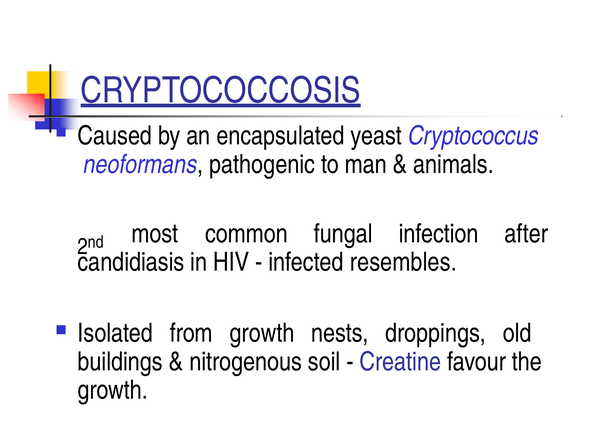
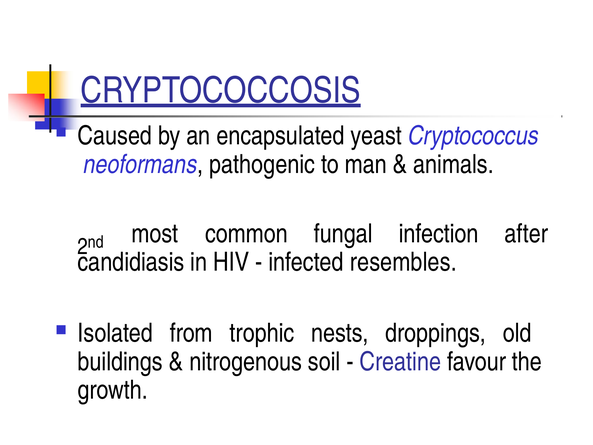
from growth: growth -> trophic (262, 333)
